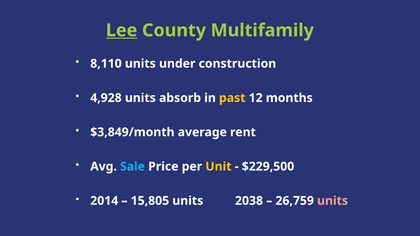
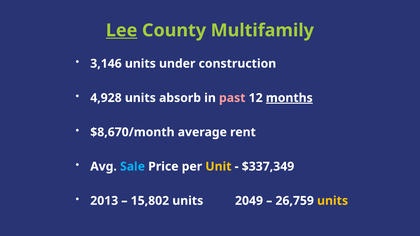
8,110: 8,110 -> 3,146 (106, 64)
past colour: yellow -> pink (232, 98)
months underline: none -> present (289, 98)
$3,849/month: $3,849/month -> $8,670/month (132, 132)
$229,500: $229,500 -> $337,349 (268, 167)
2014: 2014 -> 2013 (104, 201)
15,805: 15,805 -> 15,802 (150, 201)
2038: 2038 -> 2049 (249, 201)
units colour: pink -> yellow (333, 201)
